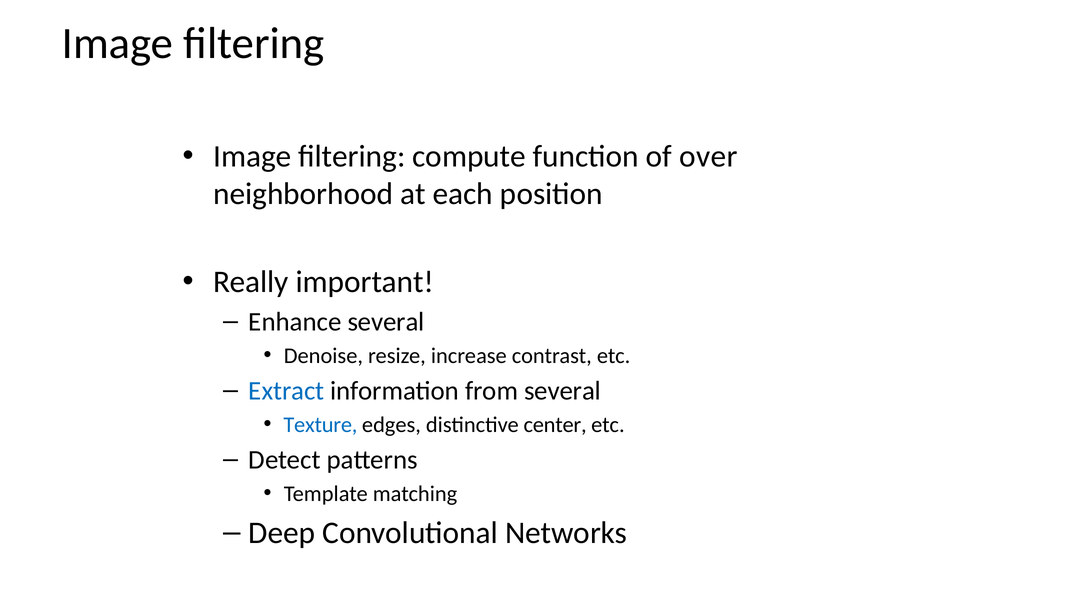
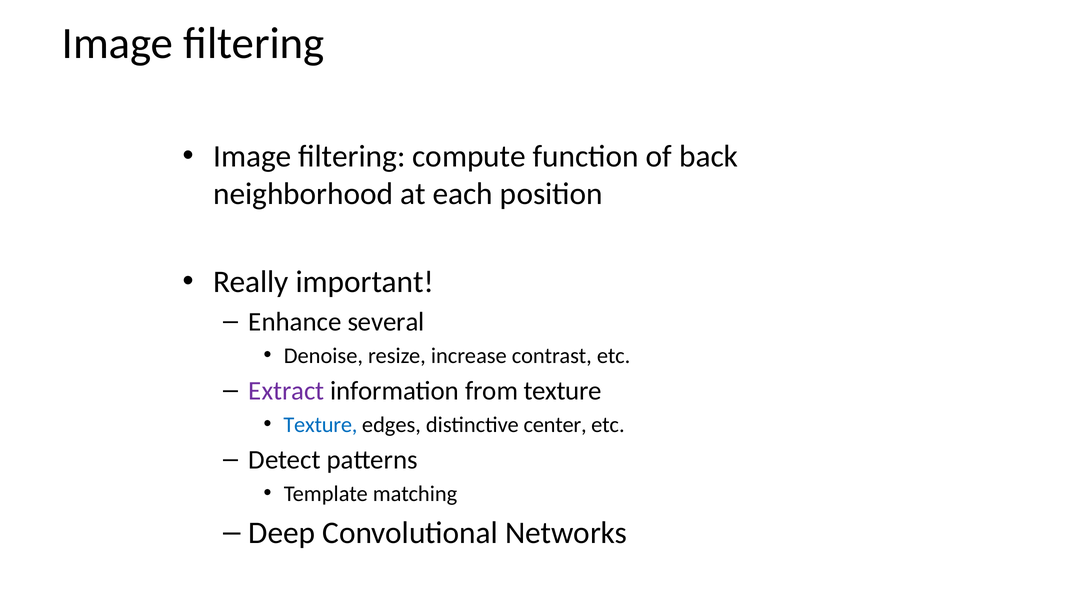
over: over -> back (709, 156)
Extract colour: blue -> purple (286, 391)
from several: several -> texture (563, 391)
